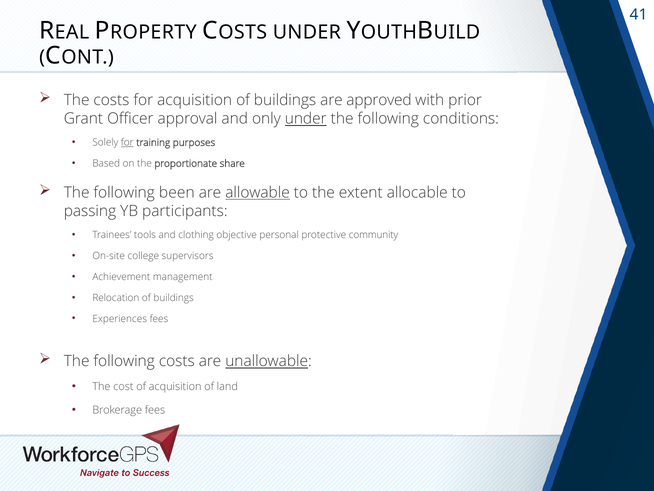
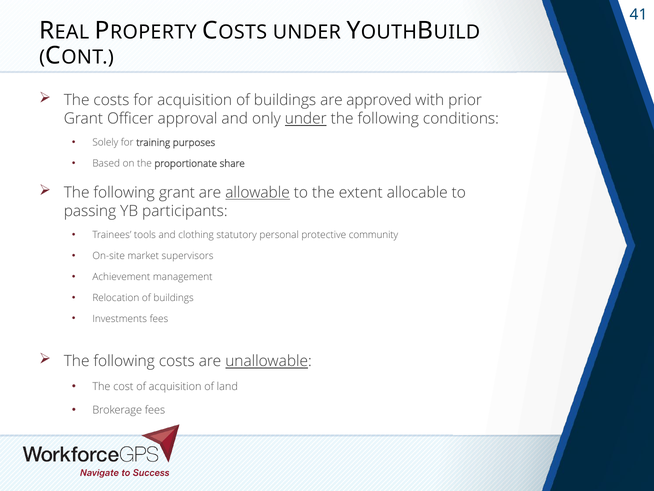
for underline: present -> none (127, 142)
following been: been -> grant (177, 192)
objective: objective -> statutory (237, 235)
college: college -> market (143, 256)
Experiences: Experiences -> Investments (120, 318)
